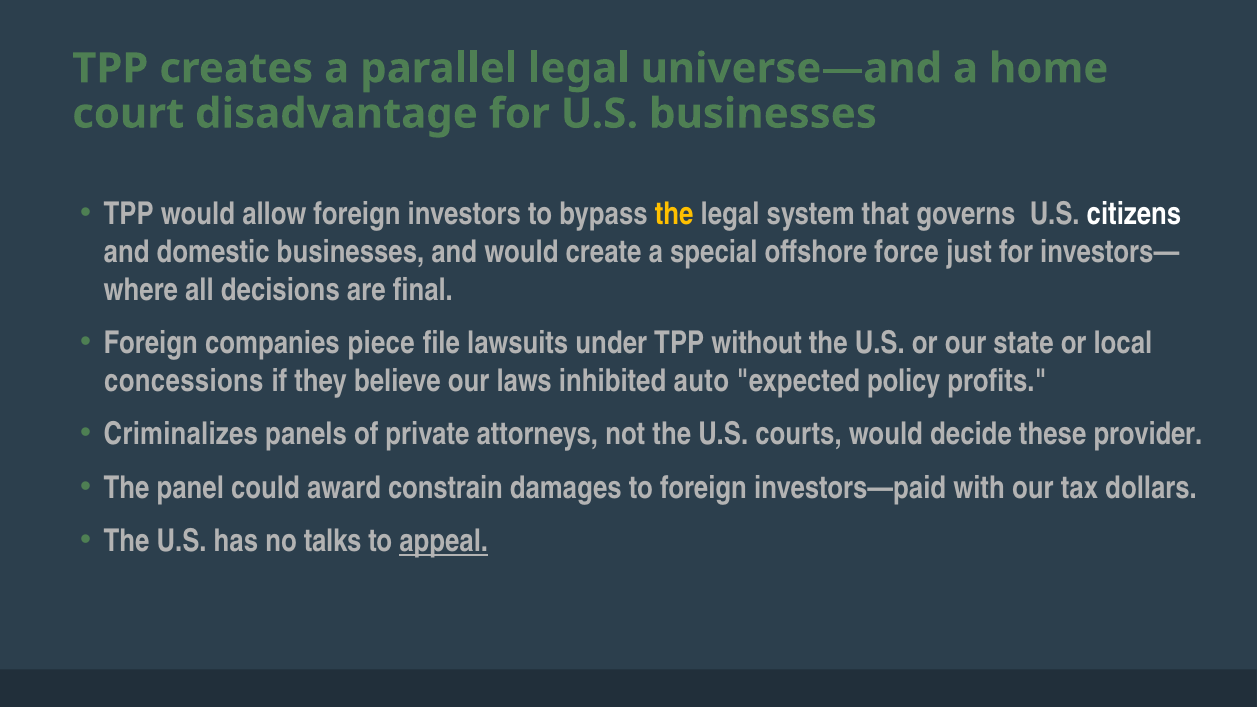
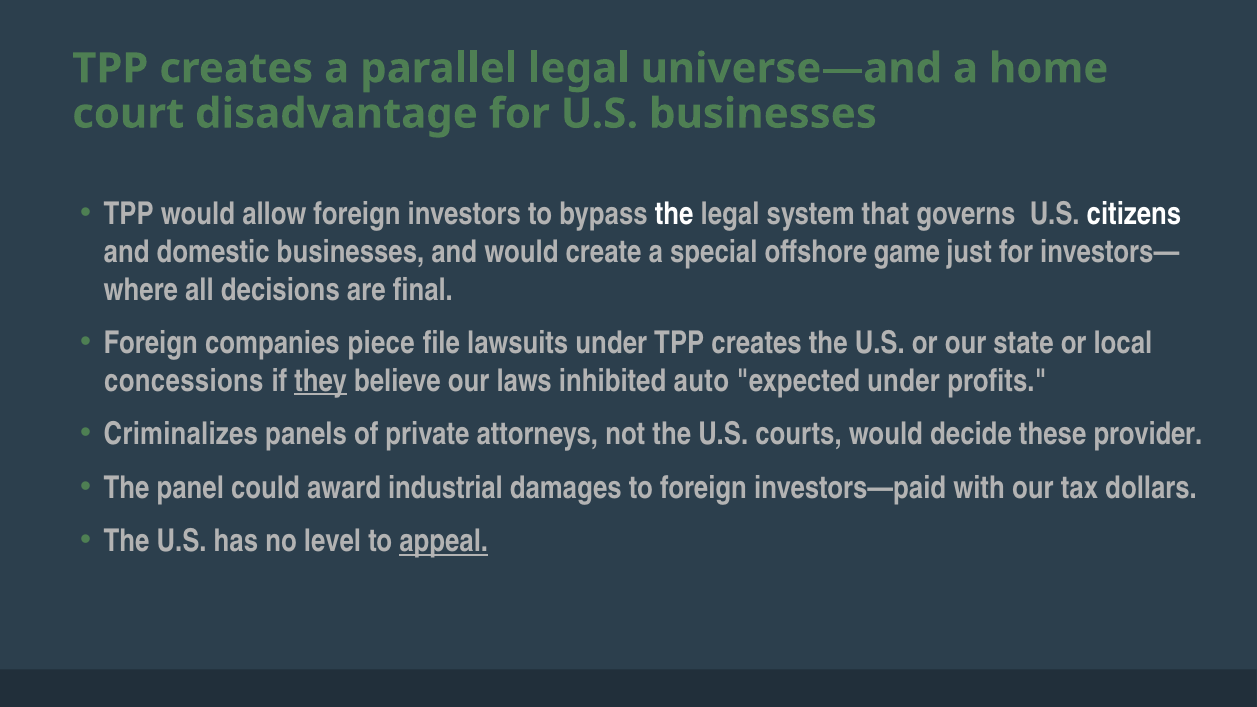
the colour: yellow -> white (674, 214)
force: force -> game (907, 252)
under TPP without: without -> creates (757, 343)
they underline: none -> present (321, 381)
expected policy: policy -> under (904, 381)
constrain: constrain -> industrial (445, 488)
talks: talks -> level (333, 541)
